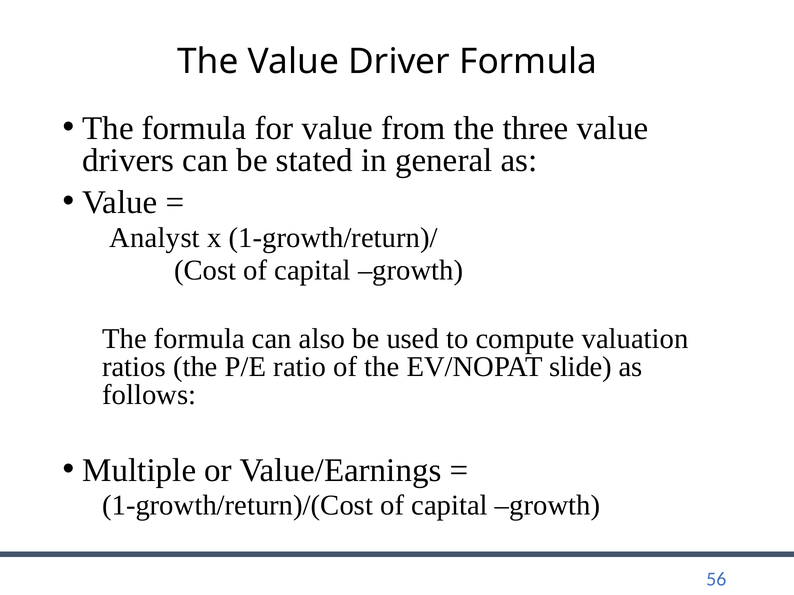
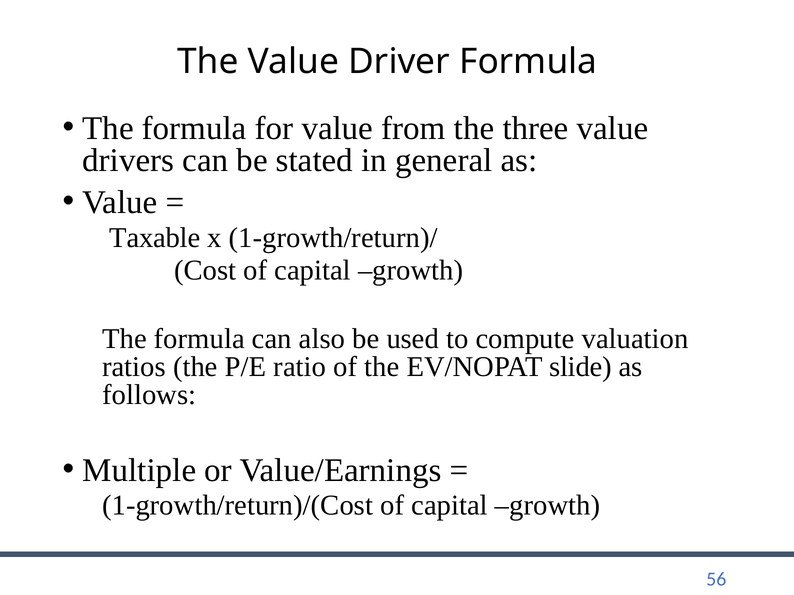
Analyst: Analyst -> Taxable (155, 238)
